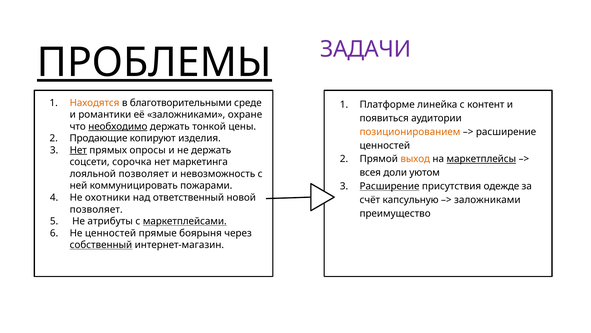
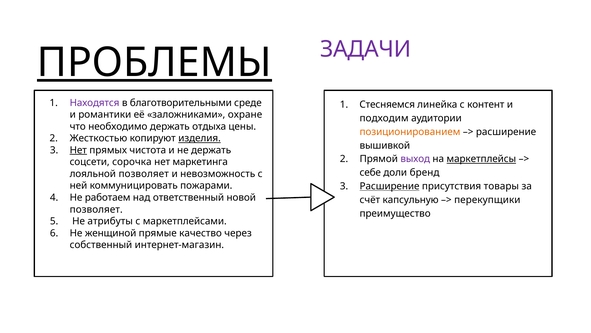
Находятся colour: orange -> purple (95, 103)
Платформе: Платформе -> Стесняемся (387, 104)
появиться: появиться -> подходим (384, 118)
необходимо underline: present -> none (118, 126)
тонкой: тонкой -> отдыха (209, 126)
Продающие: Продающие -> Жесткостью (98, 138)
изделия underline: none -> present (200, 138)
ценностей: ценностей -> вышивкой (385, 145)
опросы: опросы -> чистота (148, 150)
выход colour: orange -> purple (415, 159)
всея: всея -> себе (370, 172)
уютом: уютом -> бренд (425, 172)
одежде: одежде -> товары (501, 186)
охотники: охотники -> работаем (108, 197)
заложниками: заложниками -> перекупщики (487, 200)
маркетплейсами underline: present -> none (185, 221)
Не ценностей: ценностей -> женщиной (111, 233)
боярыня: боярыня -> качество (201, 233)
собственный underline: present -> none (101, 245)
